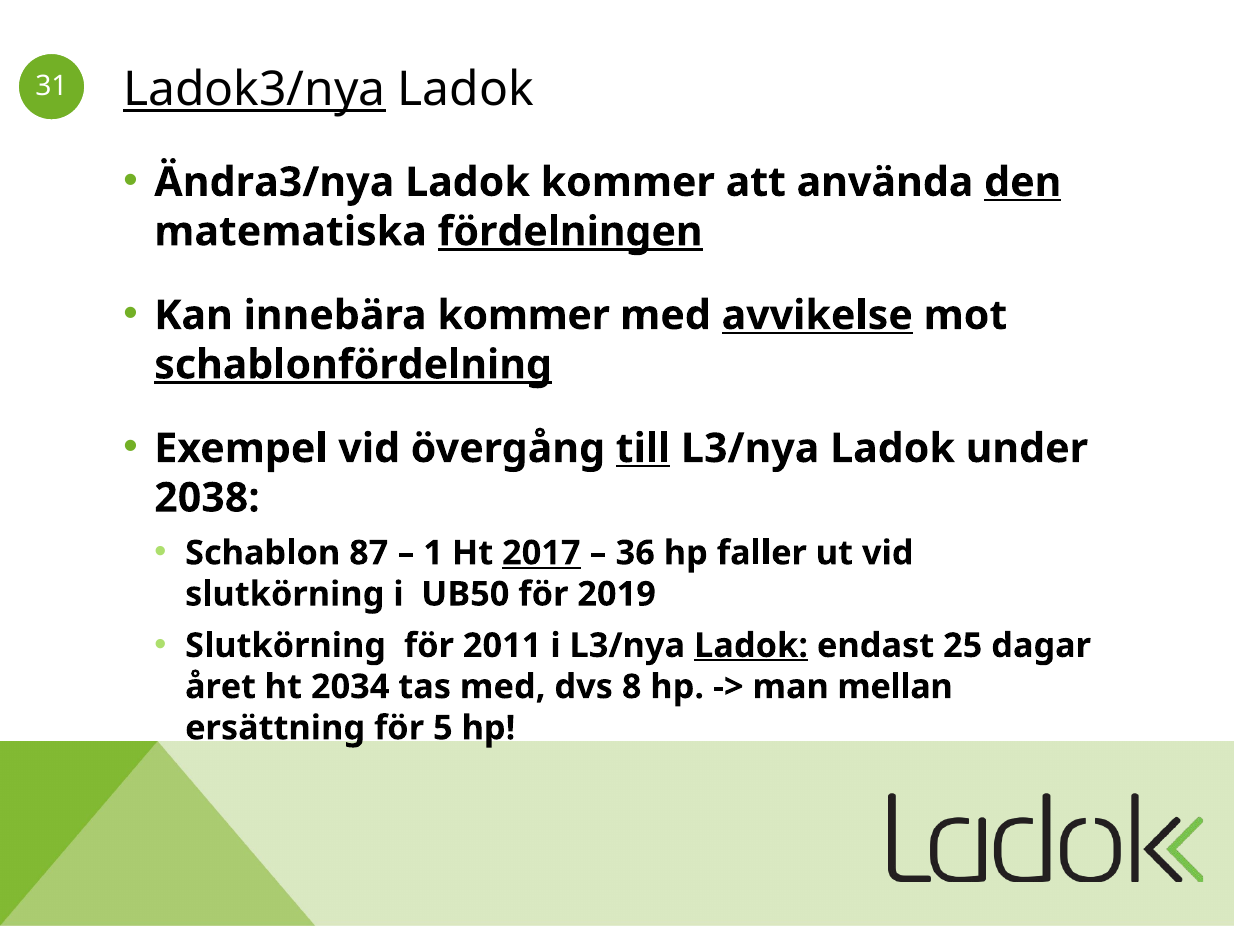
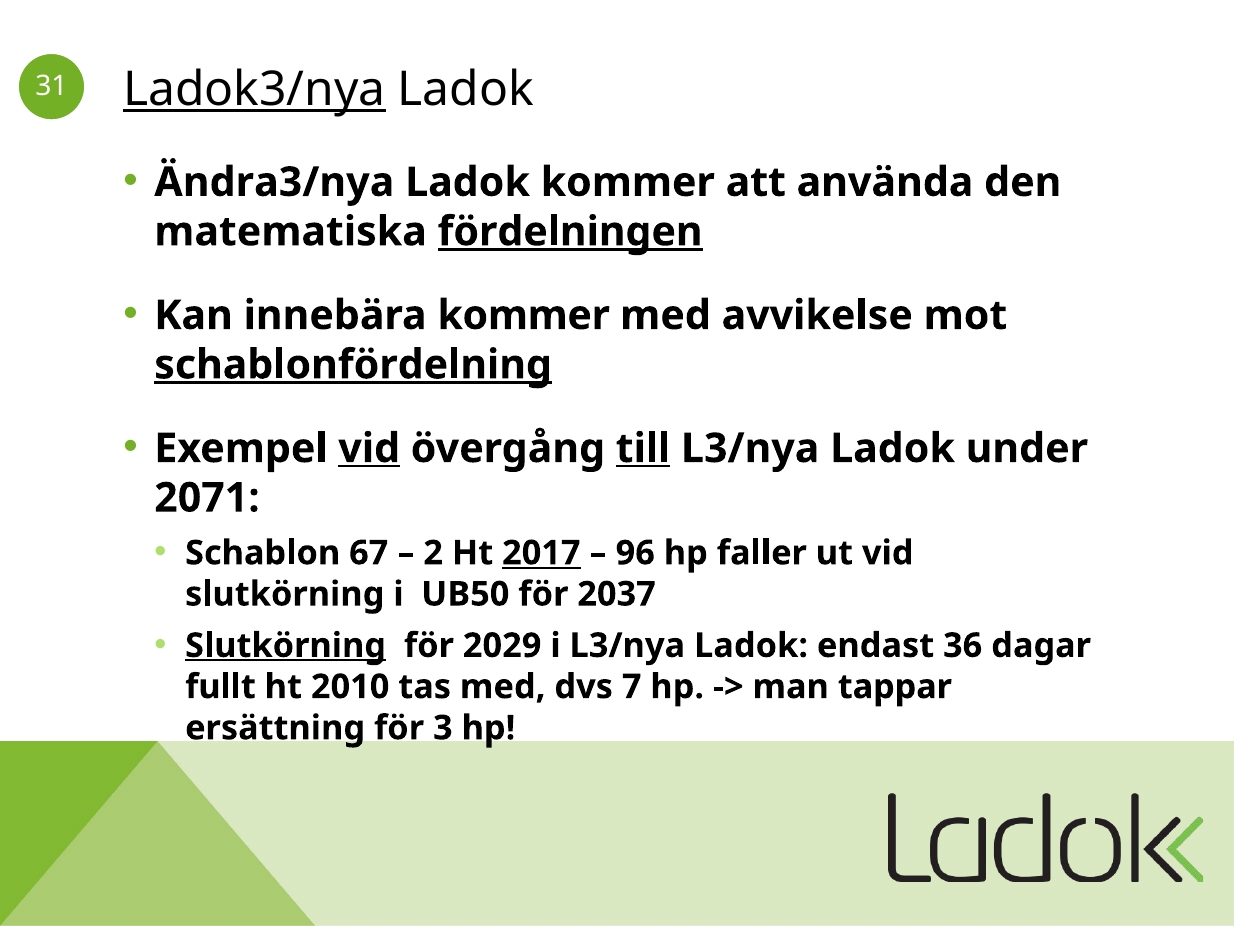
den underline: present -> none (1023, 182)
avvikelse underline: present -> none (817, 315)
vid underline: none -> present (369, 448)
2038: 2038 -> 2071 (207, 498)
87: 87 -> 67 (369, 553)
1: 1 -> 2 (433, 553)
36: 36 -> 96 (635, 553)
2019: 2019 -> 2037 (617, 594)
Slutkörning underline: none -> present (286, 645)
2011: 2011 -> 2029 (502, 645)
Ladok underline: present -> none (751, 645)
25: 25 -> 36 (963, 645)
året: året -> fullt (220, 686)
2034: 2034 -> 2010 (350, 686)
8: 8 -> 7 (632, 686)
mellan: mellan -> tappar (895, 686)
5: 5 -> 3 (443, 728)
